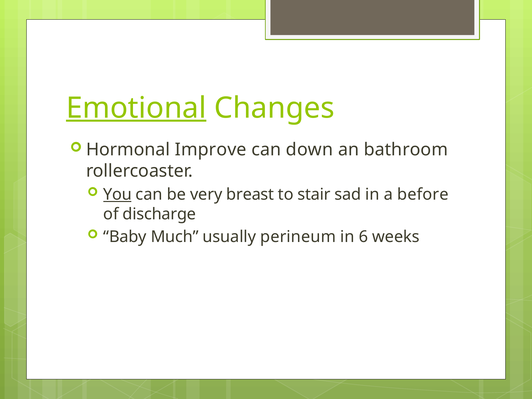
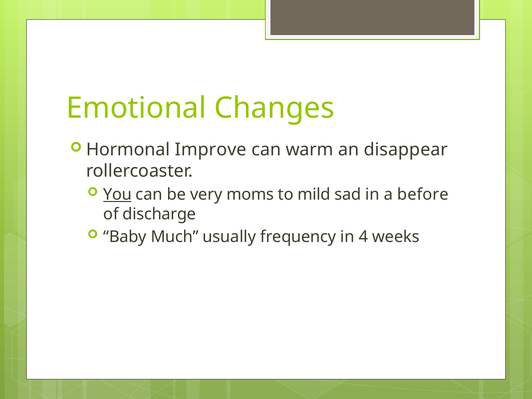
Emotional underline: present -> none (136, 108)
down: down -> warm (310, 150)
bathroom: bathroom -> disappear (406, 150)
breast: breast -> moms (250, 195)
stair: stair -> mild (314, 195)
perineum: perineum -> frequency (298, 237)
6: 6 -> 4 (363, 237)
